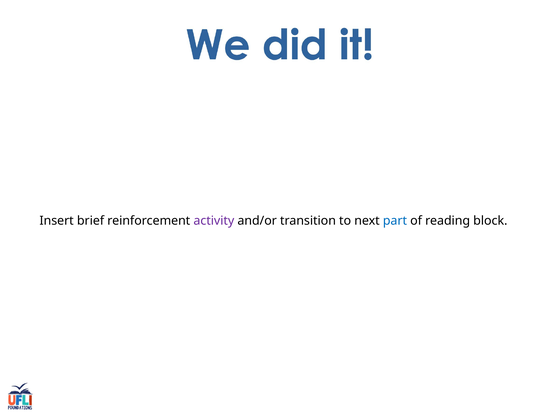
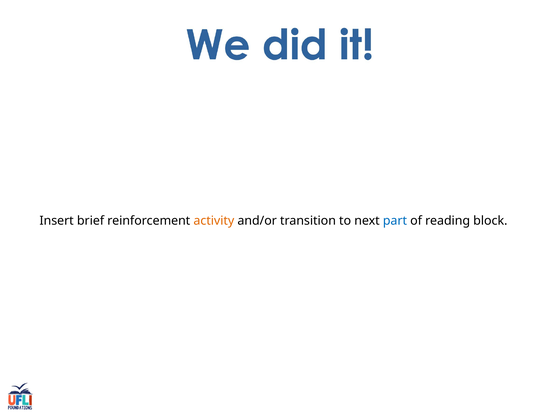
activity colour: purple -> orange (214, 221)
